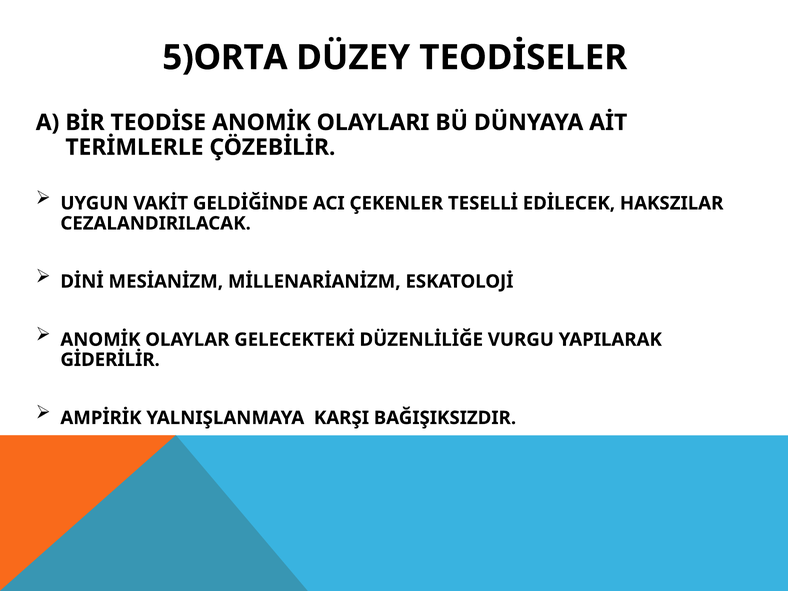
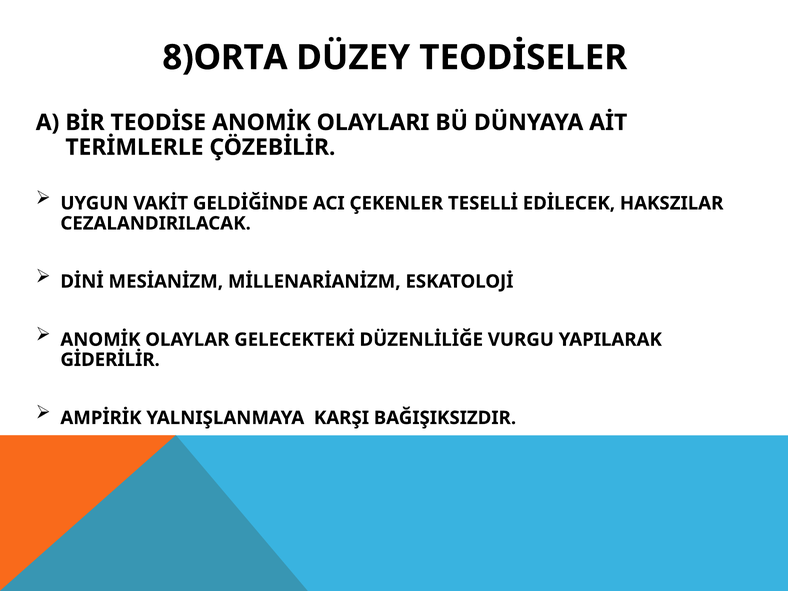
5)ORTA: 5)ORTA -> 8)ORTA (225, 58)
